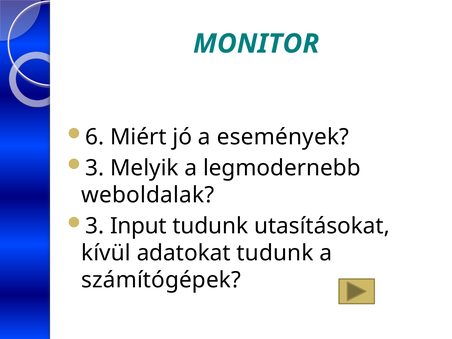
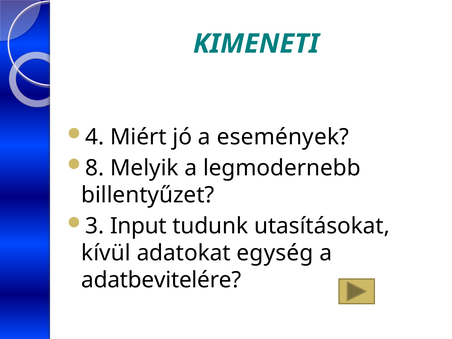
MONITOR: MONITOR -> KIMENETI (256, 44)
6: 6 -> 4 (95, 137)
3: 3 -> 8 (95, 168)
weboldalak: weboldalak -> billentyűzet (148, 195)
adatokat tudunk: tudunk -> egység (275, 253)
számítógépek: számítógépek -> adatbevitelére (161, 280)
